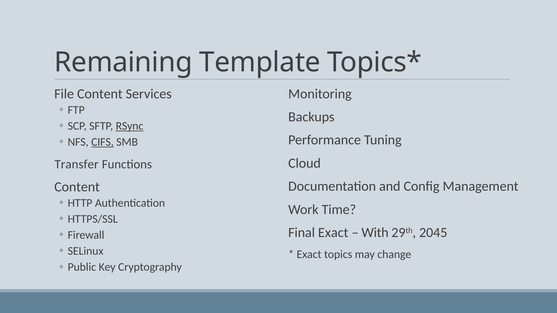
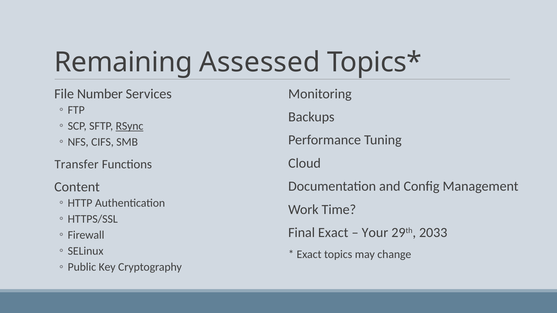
Template: Template -> Assessed (260, 62)
File Content: Content -> Number (100, 94)
CIFS underline: present -> none (102, 142)
With: With -> Your (375, 233)
2045: 2045 -> 2033 (433, 233)
